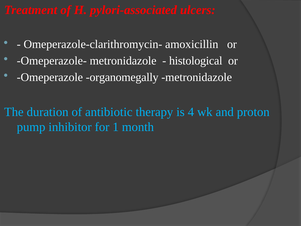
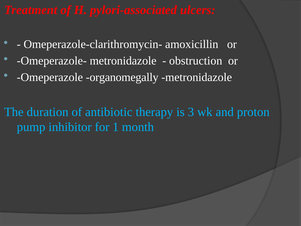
histological: histological -> obstruction (196, 61)
4: 4 -> 3 (191, 112)
